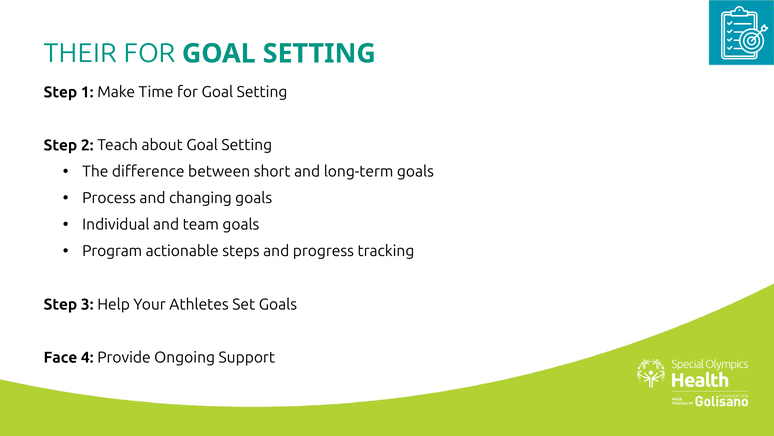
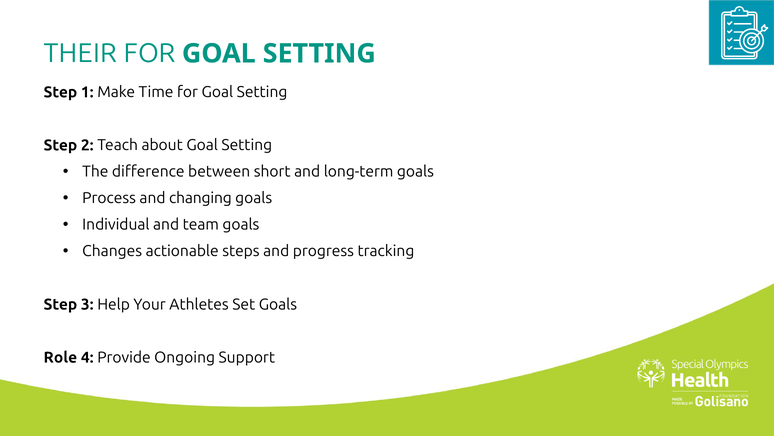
Program: Program -> Changes (112, 251)
Face: Face -> Role (60, 357)
